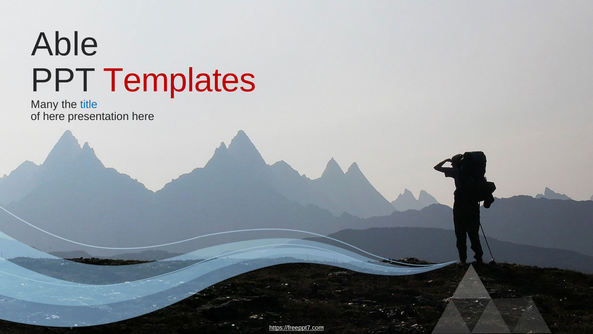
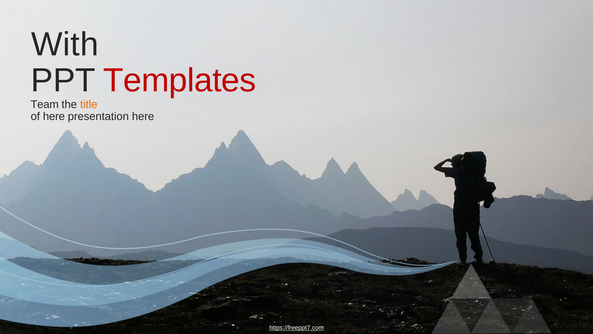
Able: Able -> With (65, 44)
Many: Many -> Team (45, 104)
title colour: blue -> orange (89, 104)
